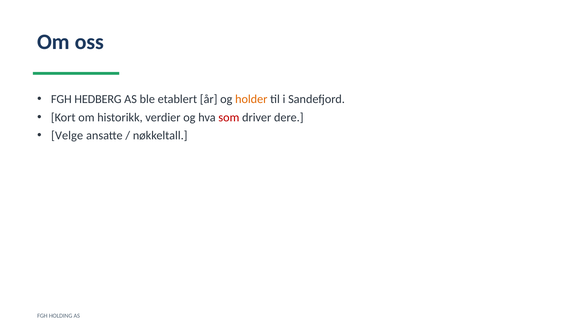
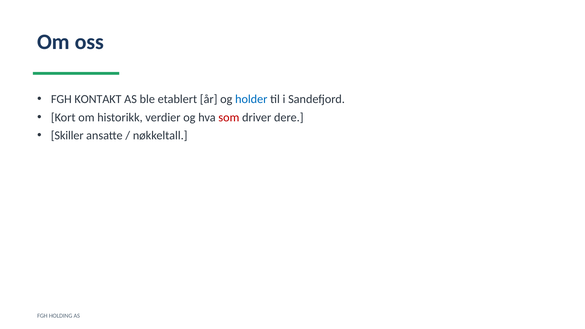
HEDBERG: HEDBERG -> KONTAKT (98, 99)
holder colour: orange -> blue (251, 99)
Velge: Velge -> Skiller (67, 136)
